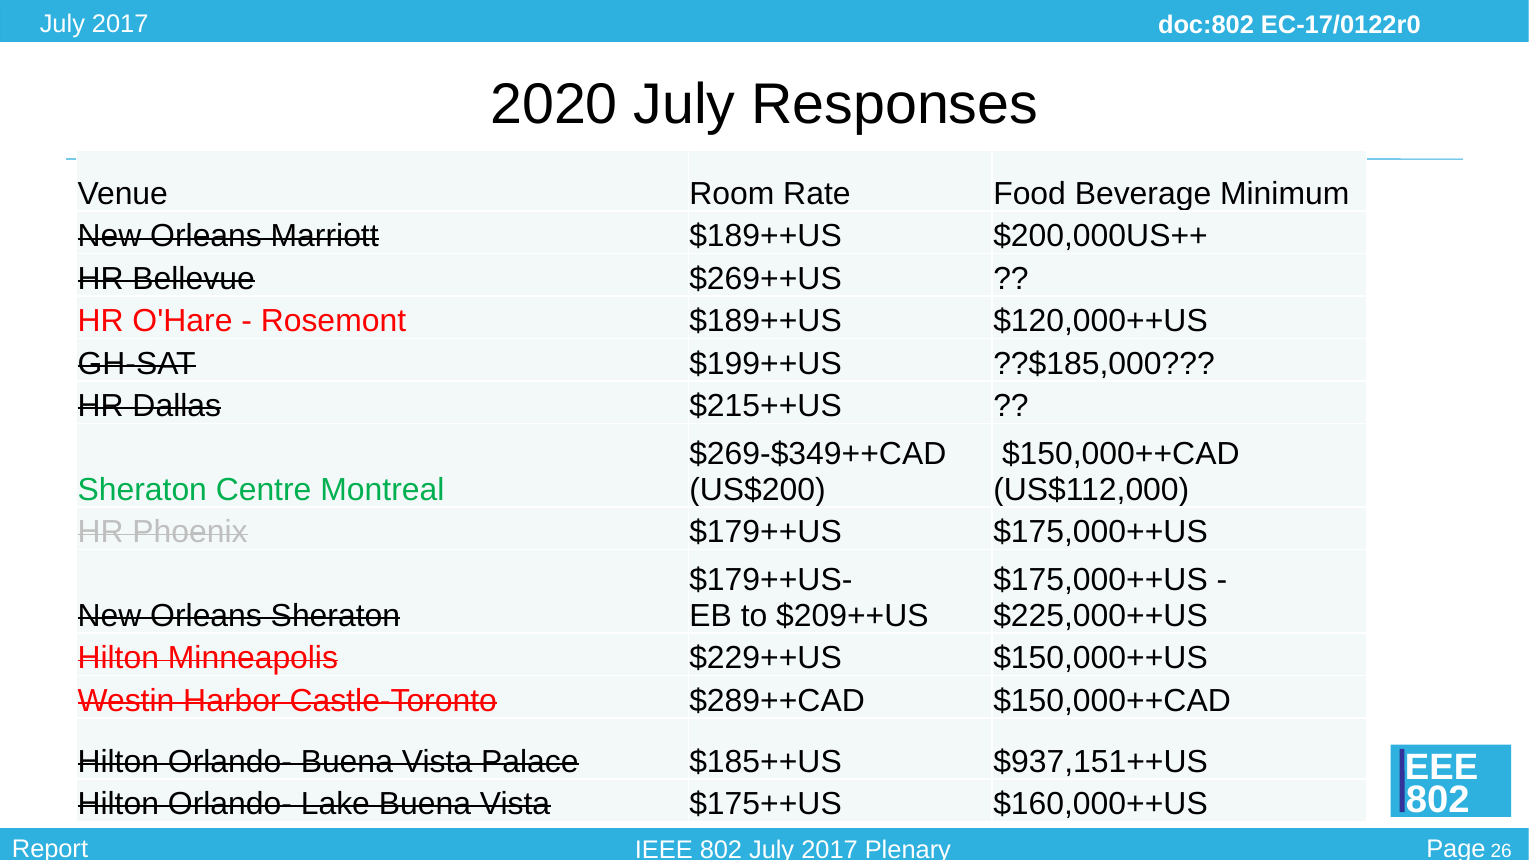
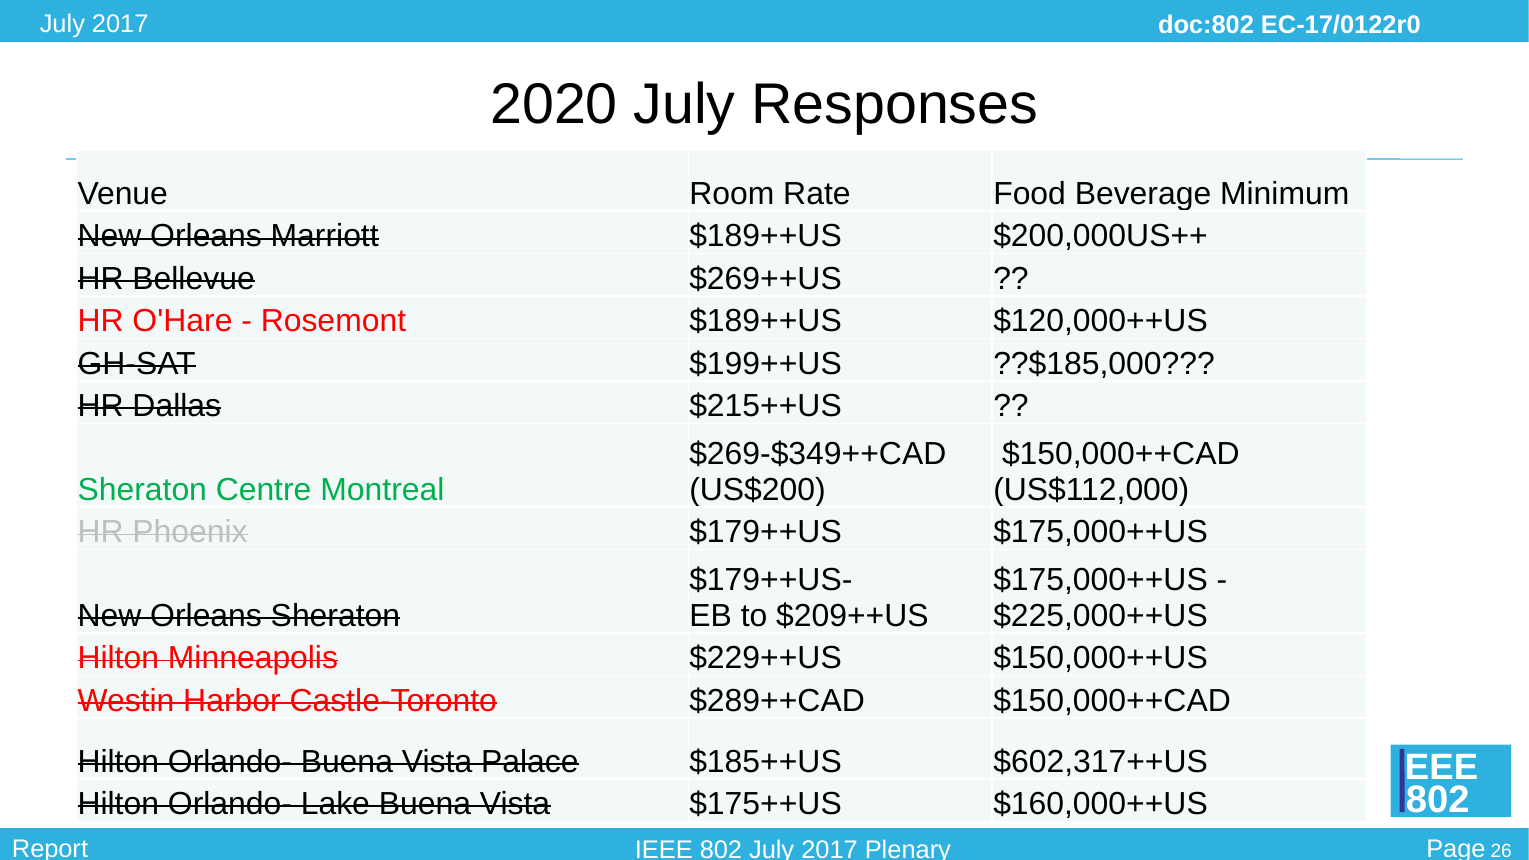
$937,151++US: $937,151++US -> $602,317++US (1101, 762)
